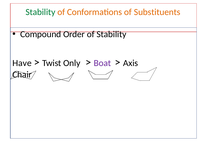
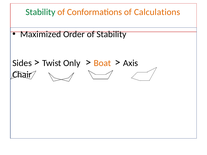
Substituents: Substituents -> Calculations (157, 12)
Compound: Compound -> Maximized (41, 34)
Have: Have -> Sides (22, 63)
Boat colour: purple -> orange (102, 63)
